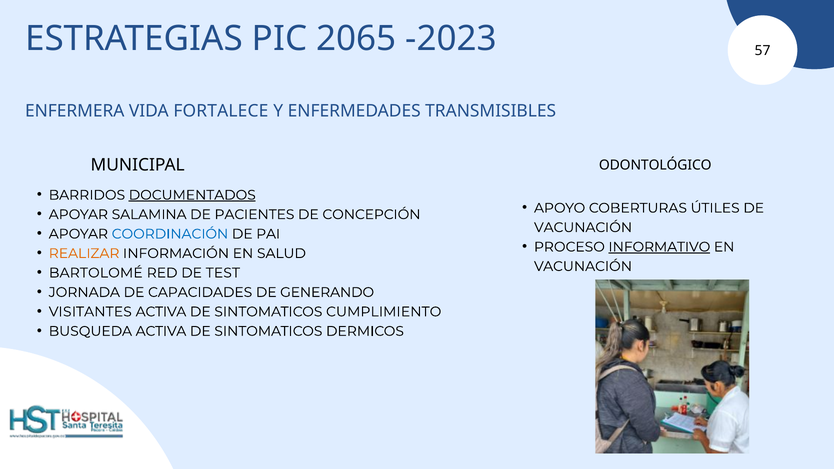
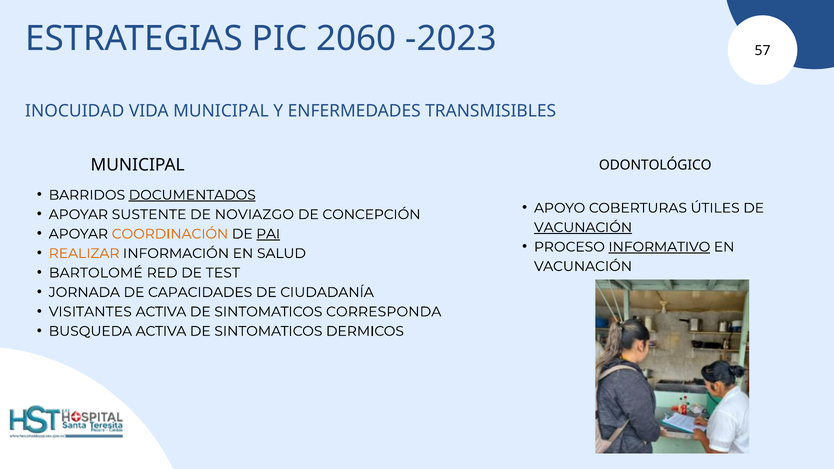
2065: 2065 -> 2060 (356, 39)
ENFERMERA: ENFERMERA -> INOCUIDAD (75, 111)
VIDA FORTALECE: FORTALECE -> MUNICIPAL (221, 111)
SALAMINA: SALAMINA -> SUSTENTE (149, 215)
PACIENTES: PACIENTES -> NOVIAZGO (254, 215)
VACUNACIÓN underline: none -> present (583, 228)
COORDINACIÓN colour: blue -> orange (170, 234)
PAI underline: none -> present (268, 234)
GENERANDO: GENERANDO -> CIUDADANÍA (327, 292)
CUMPLIMIENTO: CUMPLIMIENTO -> CORRESPONDA (384, 312)
